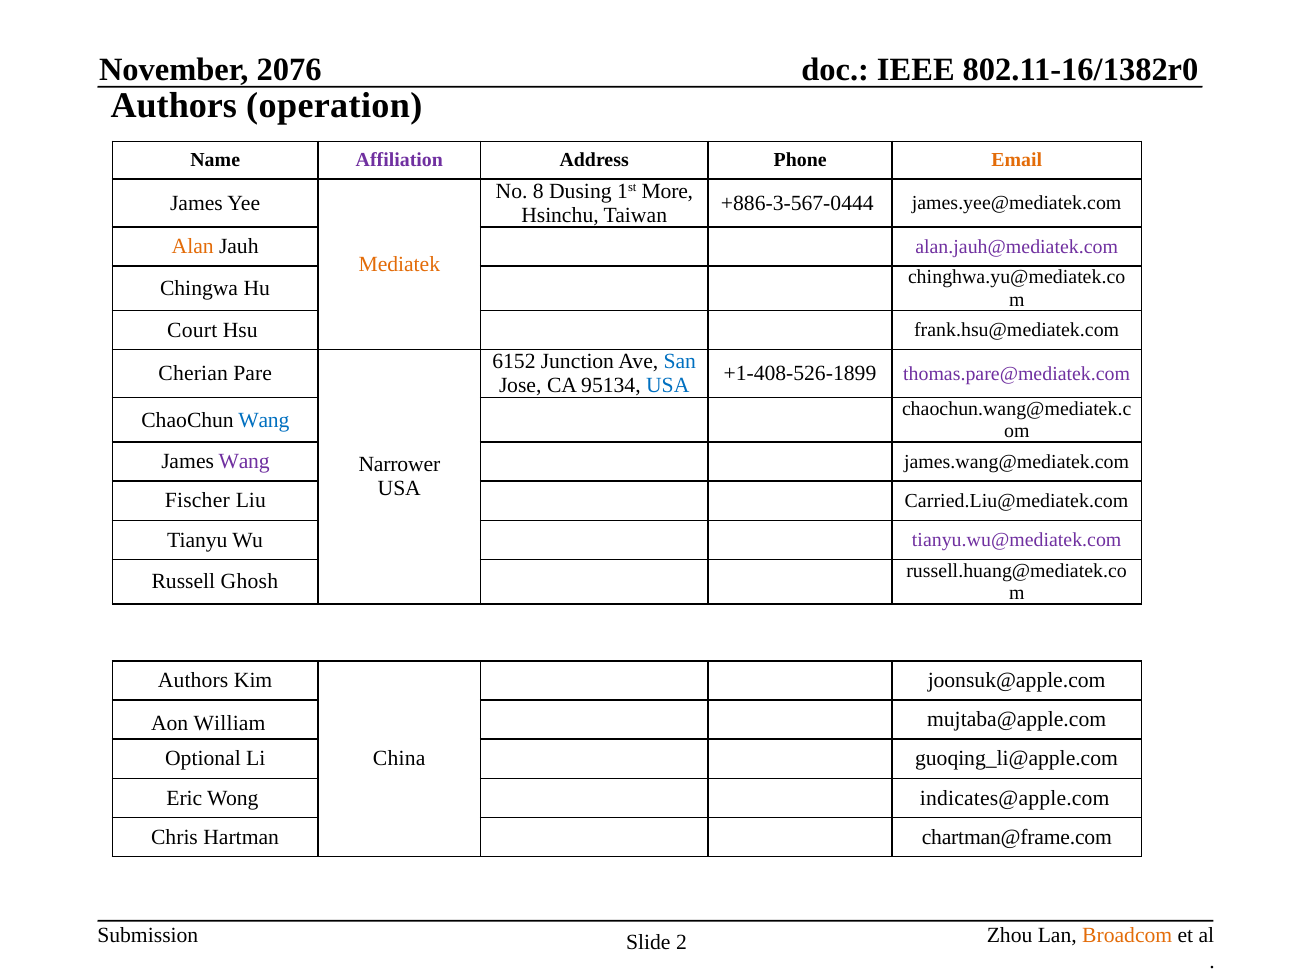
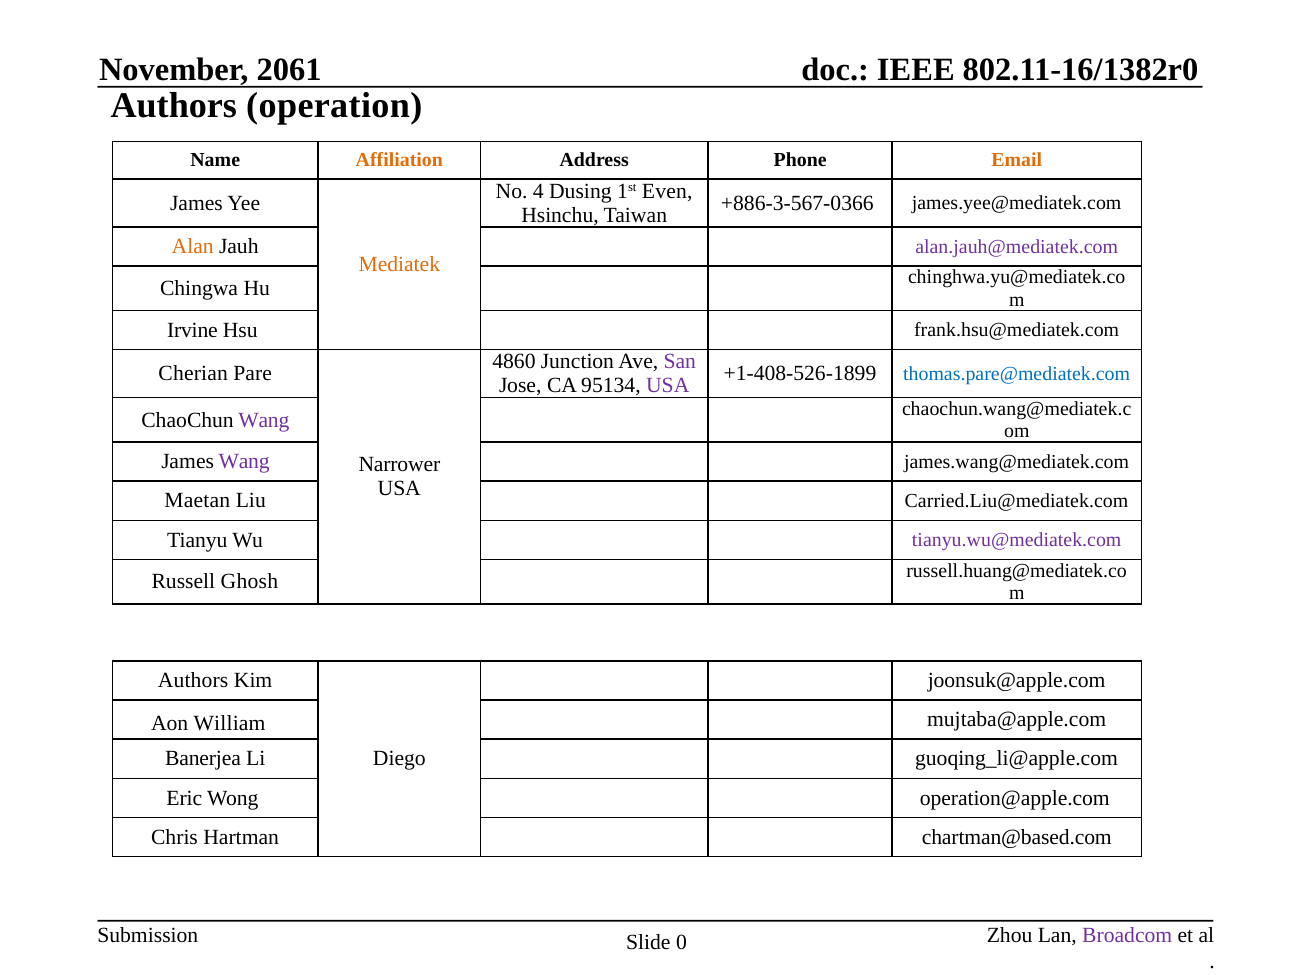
2076: 2076 -> 2061 (289, 69)
Affiliation colour: purple -> orange (399, 160)
8: 8 -> 4 (538, 191)
More: More -> Even (667, 191)
+886-3-567-0444: +886-3-567-0444 -> +886-3-567-0366 (797, 203)
Court: Court -> Irvine (192, 330)
6152: 6152 -> 4860 (514, 362)
San colour: blue -> purple (680, 362)
thomas.pare@mediatek.com colour: purple -> blue (1017, 374)
USA colour: blue -> purple (668, 386)
Wang colour: blue -> purple (264, 420)
Fischer: Fischer -> Maetan (197, 501)
Optional: Optional -> Banerjea (203, 759)
China: China -> Diego (399, 759)
indicates@apple.com: indicates@apple.com -> operation@apple.com (1015, 798)
chartman@frame.com: chartman@frame.com -> chartman@based.com (1017, 837)
2: 2 -> 0 (681, 942)
Broadcom colour: orange -> purple (1127, 935)
